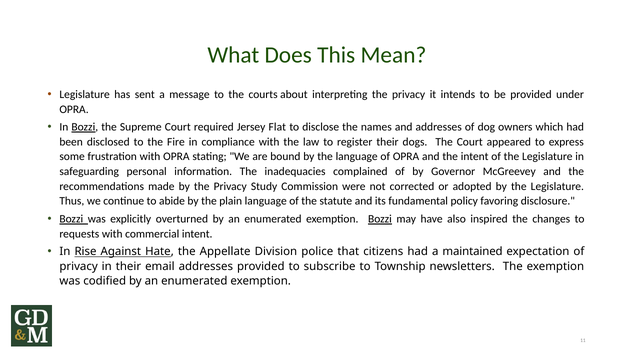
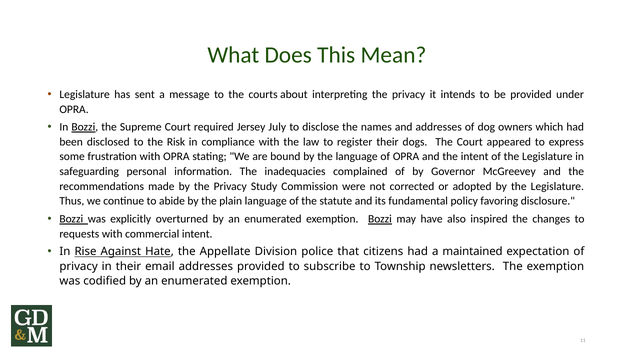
Flat: Flat -> July (277, 127)
Fire: Fire -> Risk (176, 142)
